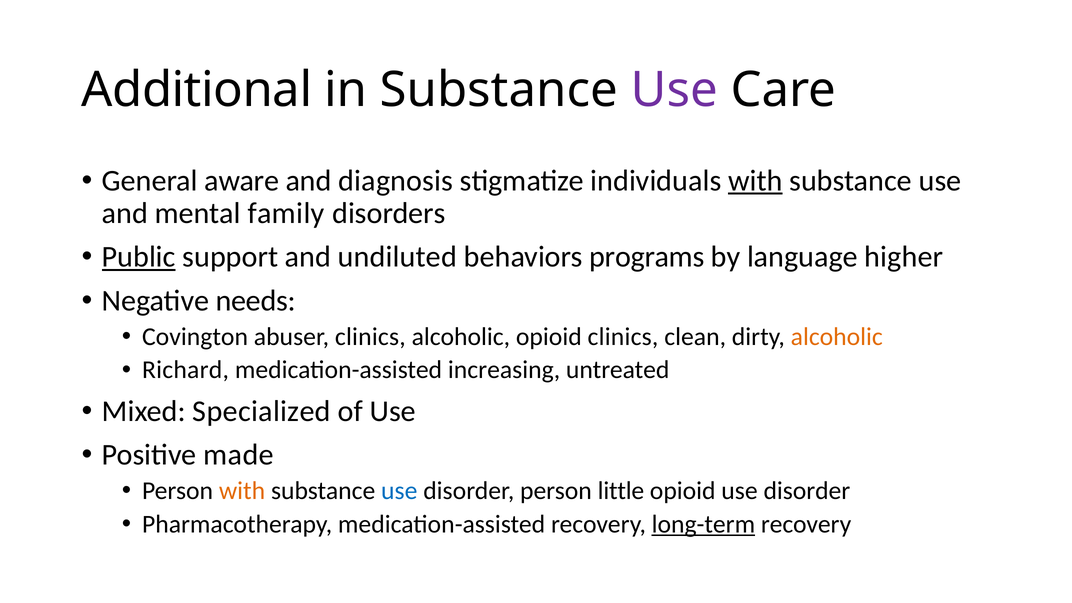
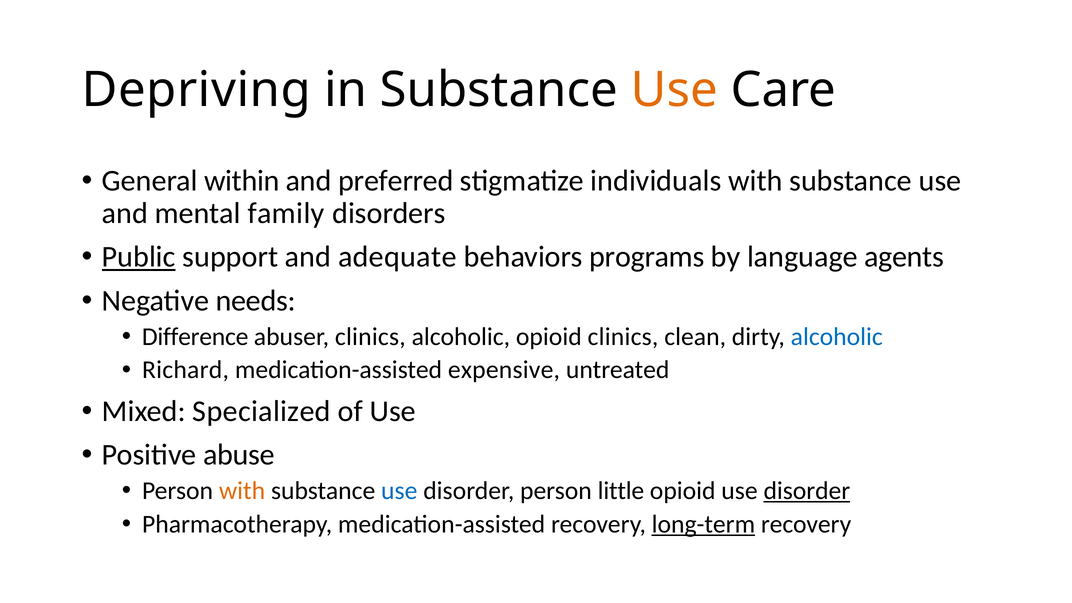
Additional: Additional -> Depriving (196, 90)
Use colour: purple -> orange (674, 90)
aware: aware -> within (242, 181)
diagnosis: diagnosis -> preferred (396, 181)
with underline: present -> none (755, 181)
undiluted: undiluted -> adequate (397, 257)
higher: higher -> agents (904, 257)
Covington: Covington -> Difference (195, 337)
alcoholic colour: orange -> blue (837, 337)
increasing: increasing -> expensive (504, 370)
made: made -> abuse (239, 455)
disorder underline: none -> present (807, 491)
